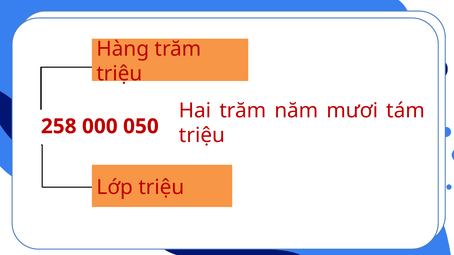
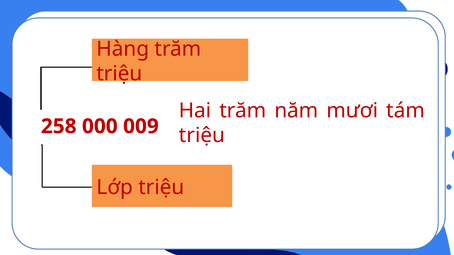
050: 050 -> 009 (141, 127)
